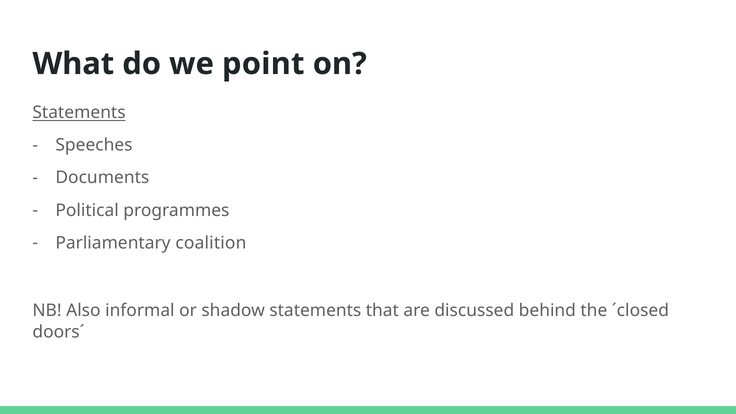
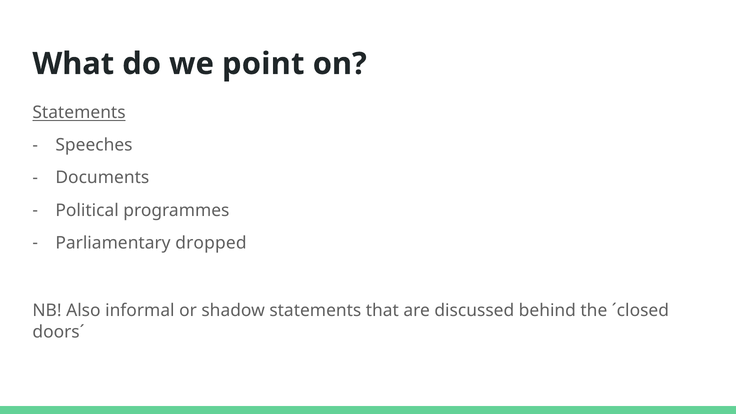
coalition: coalition -> dropped (211, 243)
